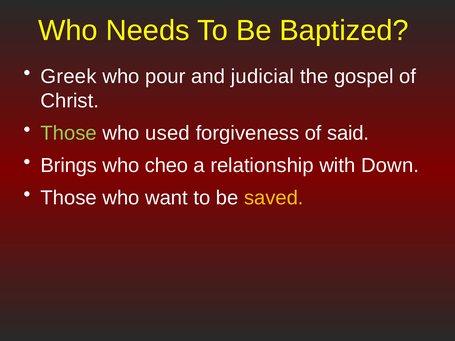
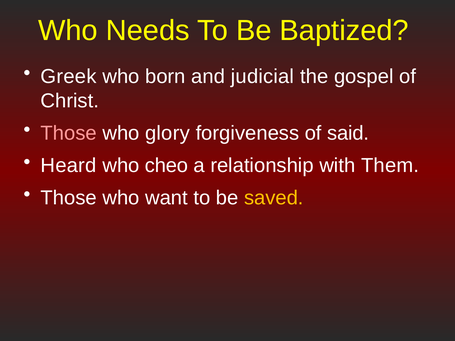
pour: pour -> born (165, 76)
Those colour: light green -> pink (69, 133)
used: used -> glory (167, 133)
Brings: Brings -> Heard (69, 166)
Down: Down -> Them (390, 166)
